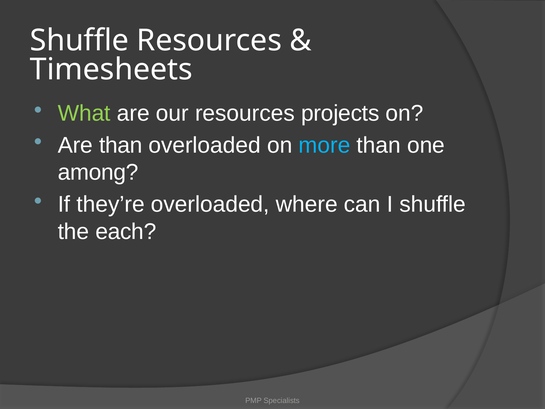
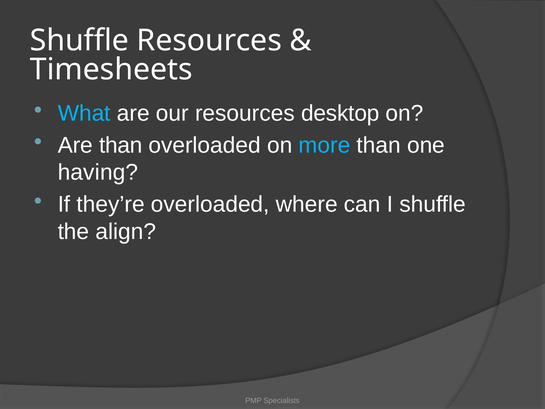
What colour: light green -> light blue (84, 113)
projects: projects -> desktop (340, 113)
among: among -> having (98, 172)
each: each -> align (126, 231)
